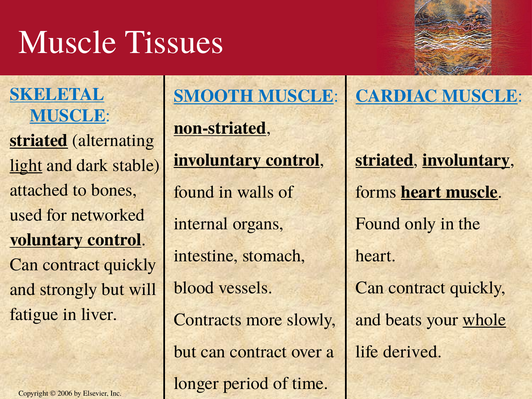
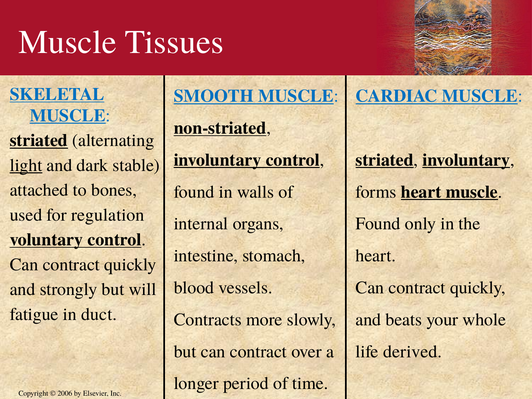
networked: networked -> regulation (108, 215)
liver: liver -> duct (99, 314)
whole underline: present -> none (484, 320)
